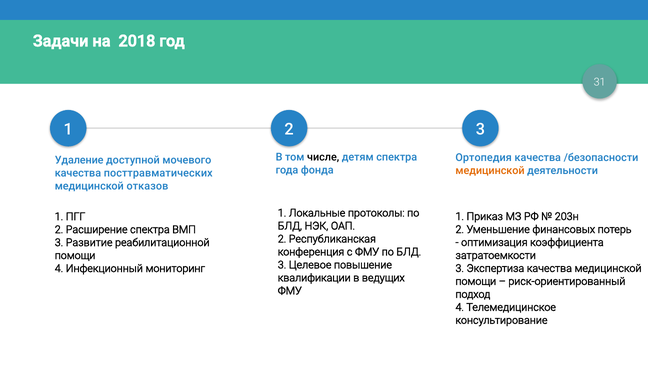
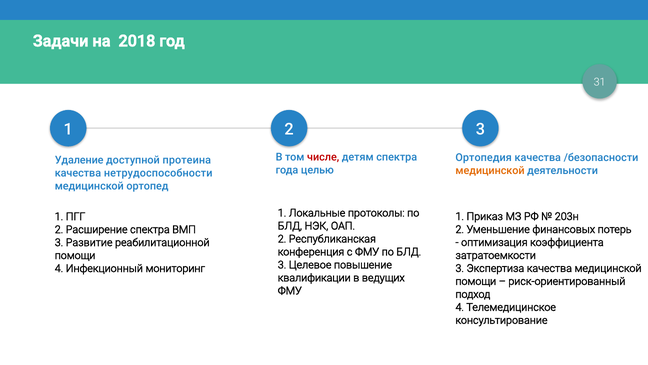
числе colour: black -> red (323, 157)
мочевого: мочевого -> протеина (187, 160)
фонда: фонда -> целью (317, 170)
посттравматических: посттравматических -> нетрудоспособности (158, 173)
отказов: отказов -> ортопед (147, 186)
